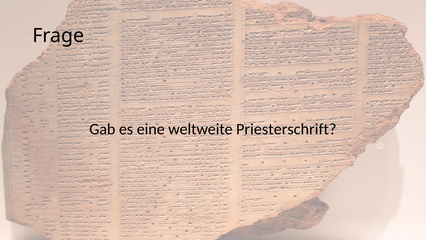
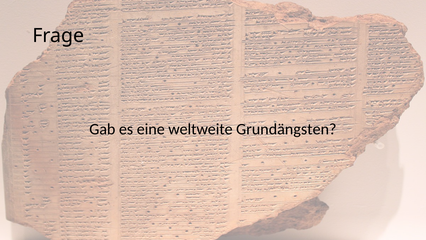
Priesterschrift: Priesterschrift -> Grundängsten (286, 129)
